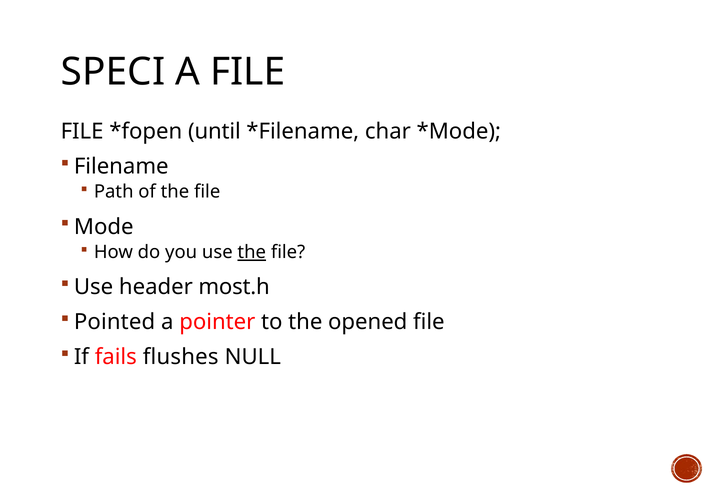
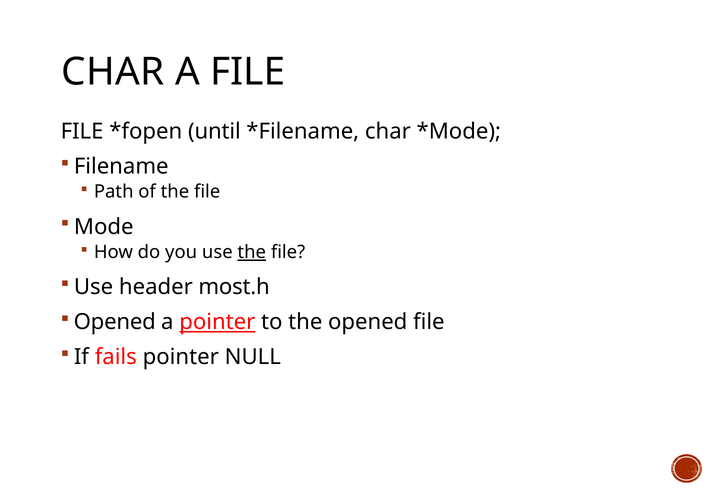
SPECI: SPECI -> CHAR (113, 72)
Pointed: Pointed -> Opened (115, 322)
pointer underline: none -> present (217, 322)
fails flushes: flushes -> pointer (181, 357)
